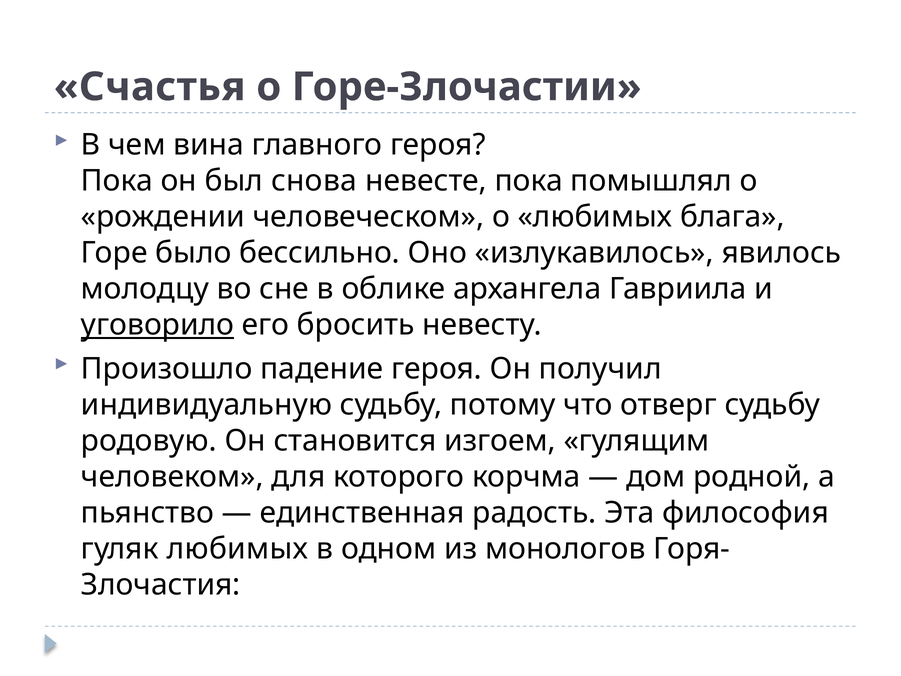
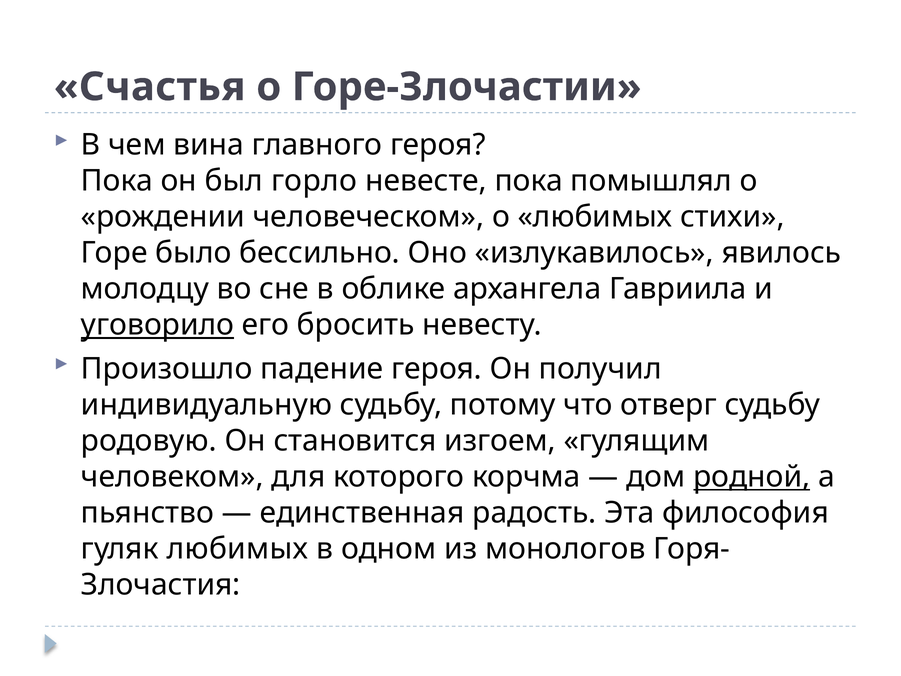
снова: снова -> горло (314, 181)
блага: блага -> стихи (732, 217)
родной underline: none -> present (752, 477)
